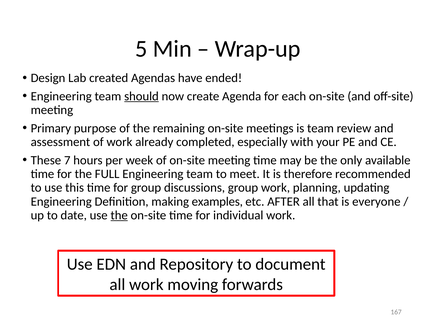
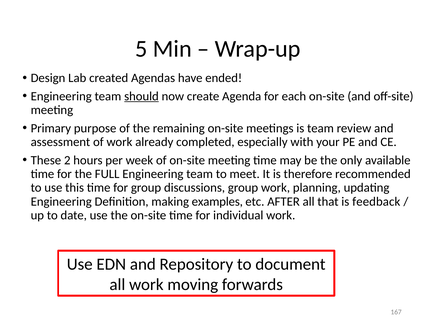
7: 7 -> 2 (67, 160)
everyone: everyone -> feedback (376, 202)
the underline: present -> none (119, 215)
